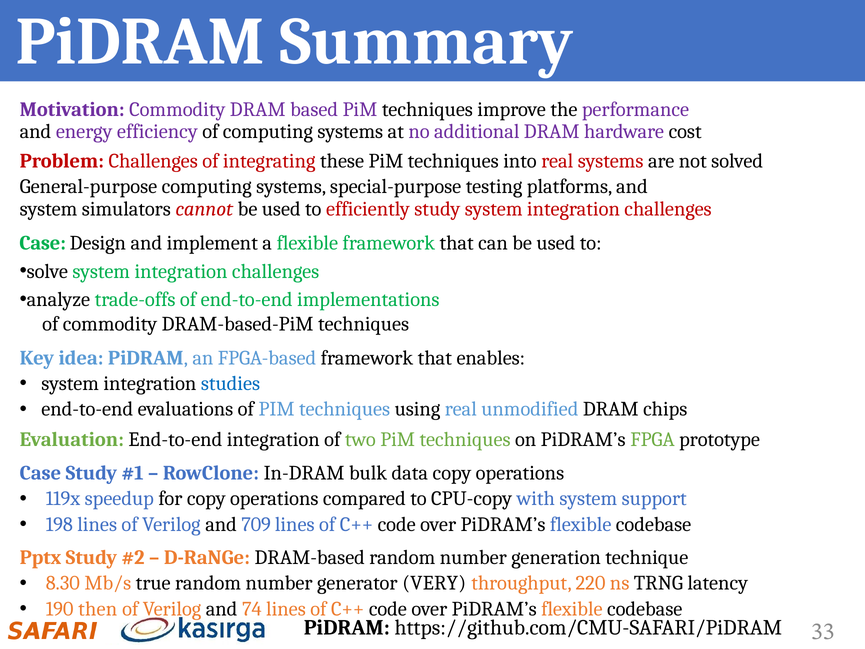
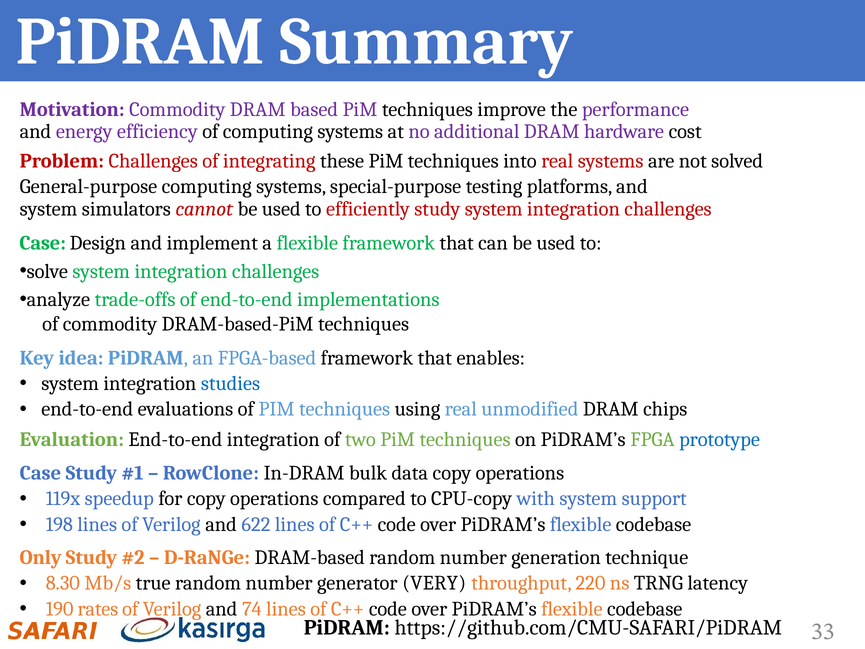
prototype colour: black -> blue (720, 440)
709: 709 -> 622 (256, 524)
Pptx: Pptx -> Only (41, 557)
then: then -> rates (98, 609)
